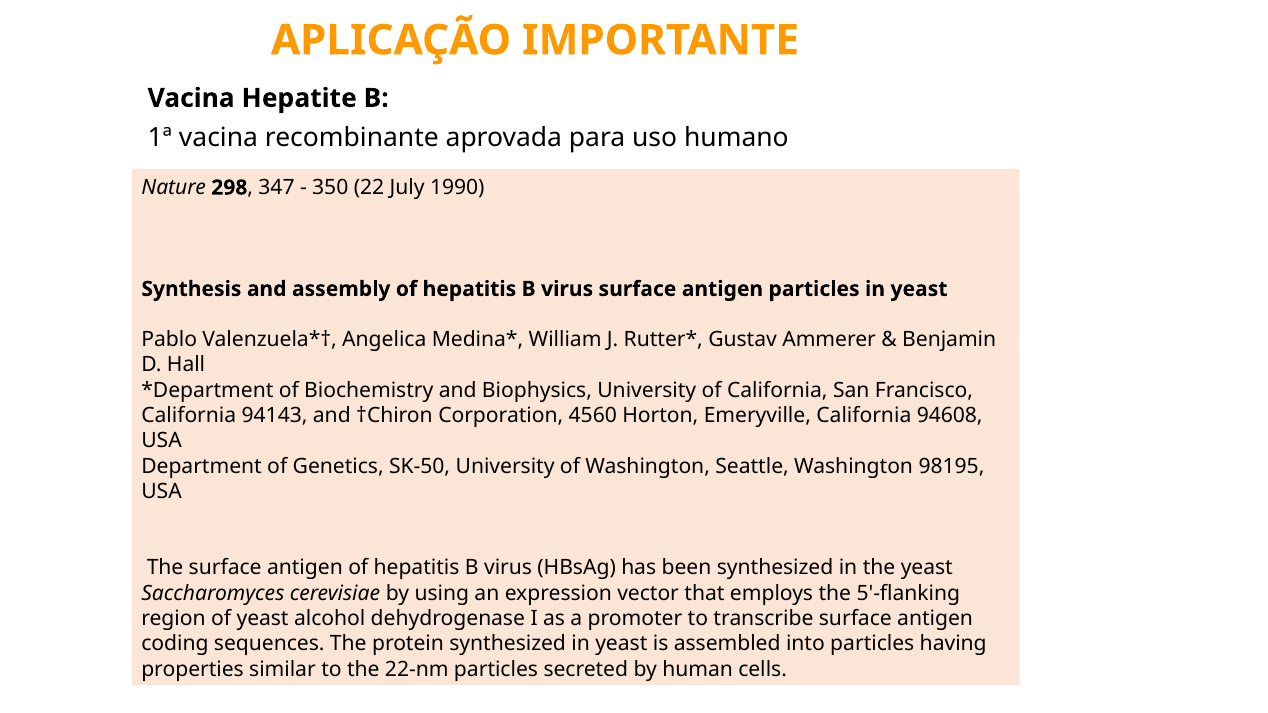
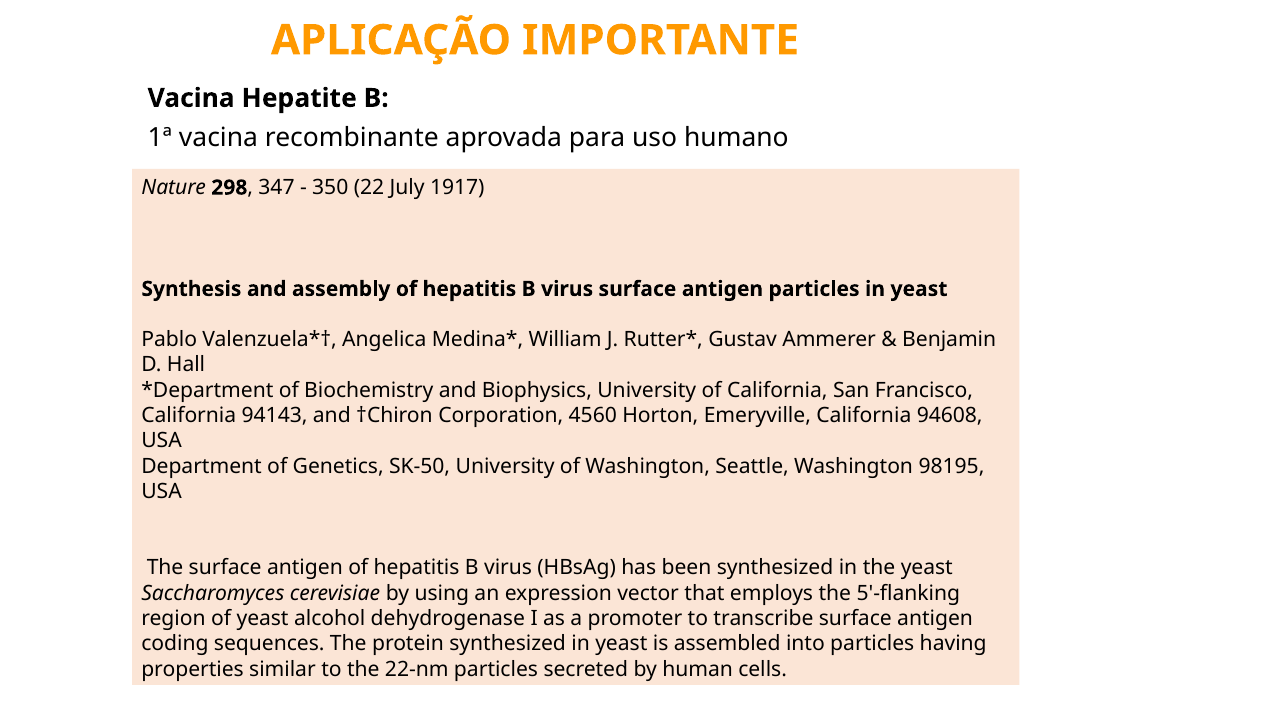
1990: 1990 -> 1917 (457, 188)
